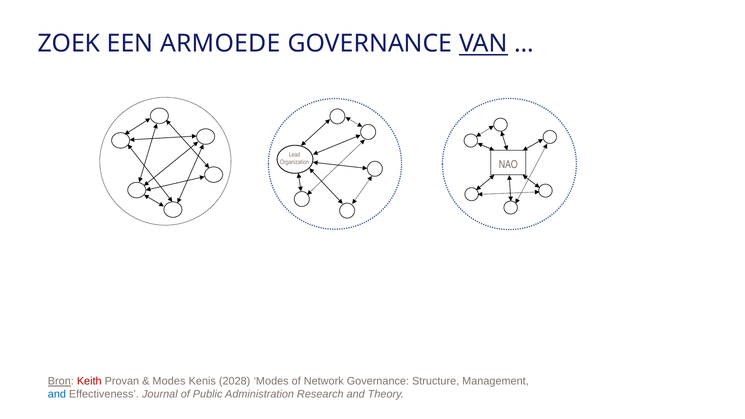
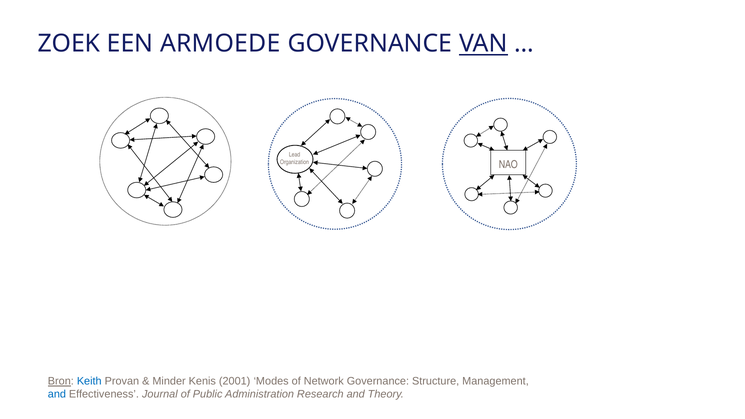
Keith colour: red -> blue (89, 381)
Modes: Modes -> Minder (169, 381)
2028: 2028 -> 2001 (235, 381)
